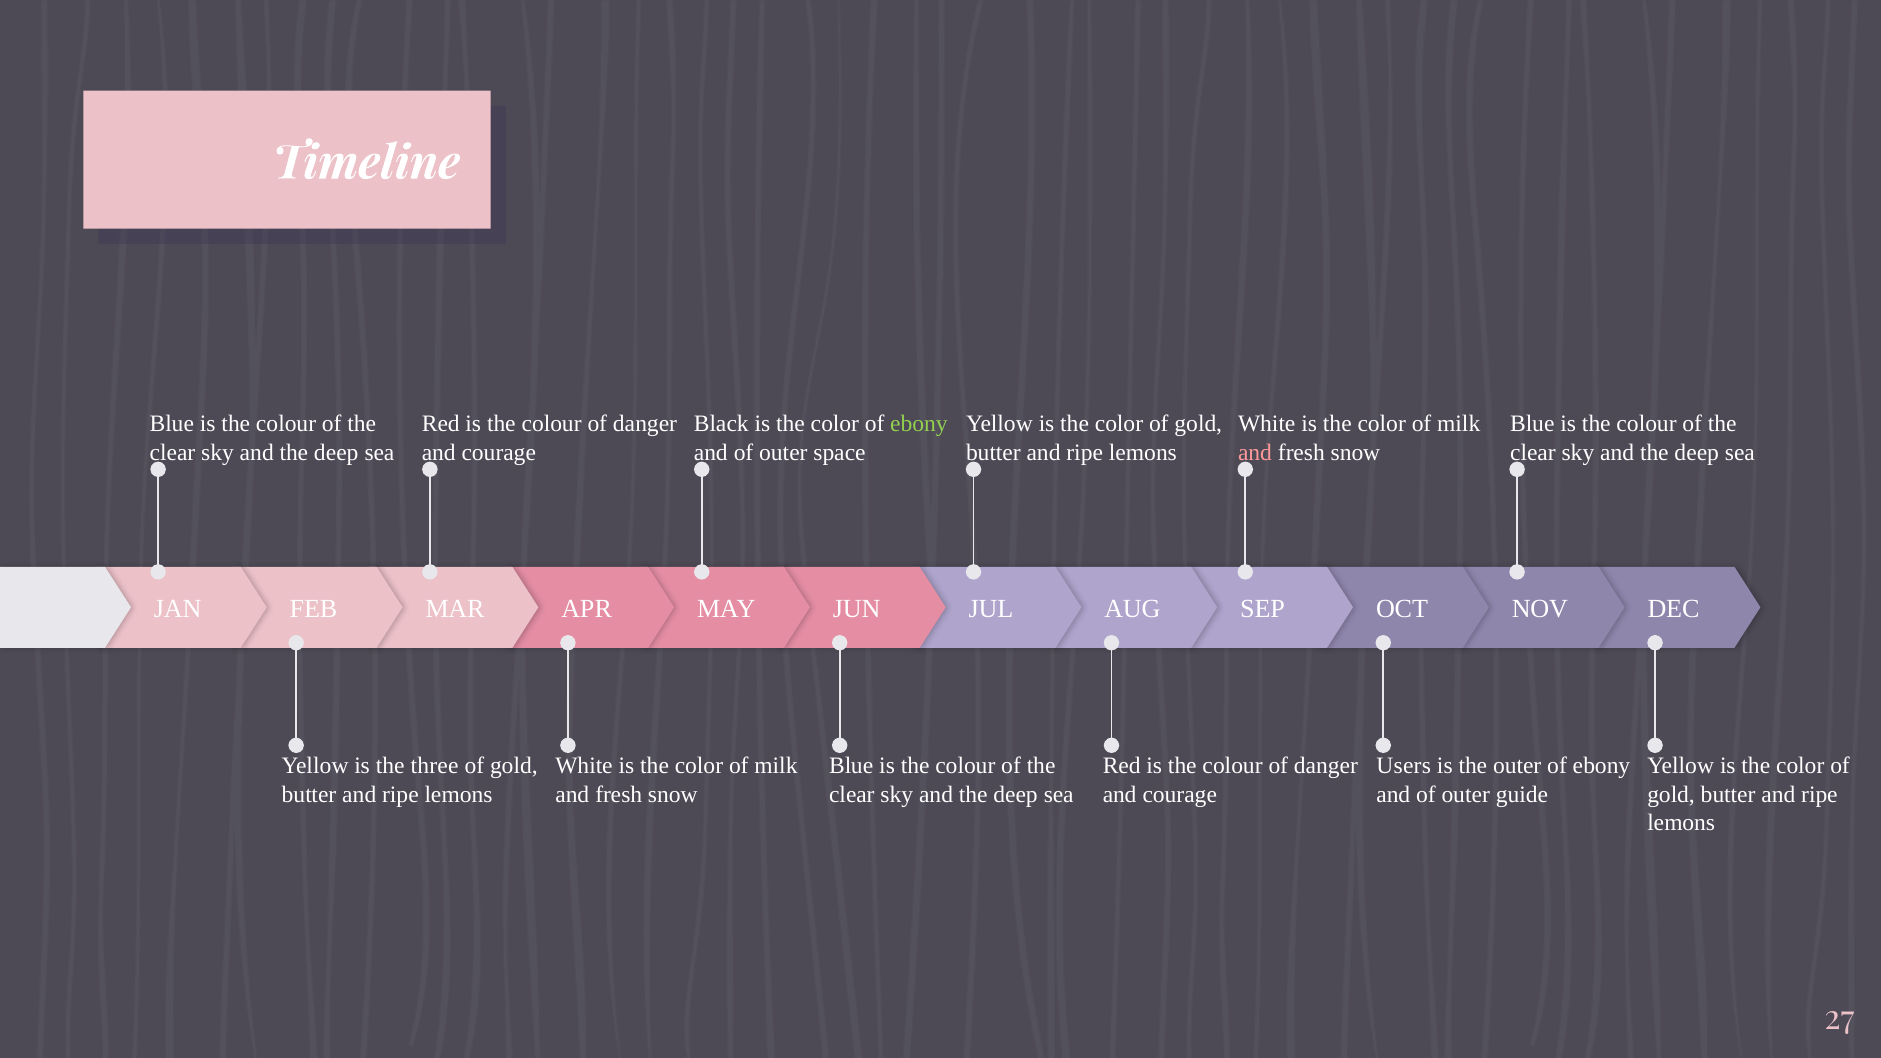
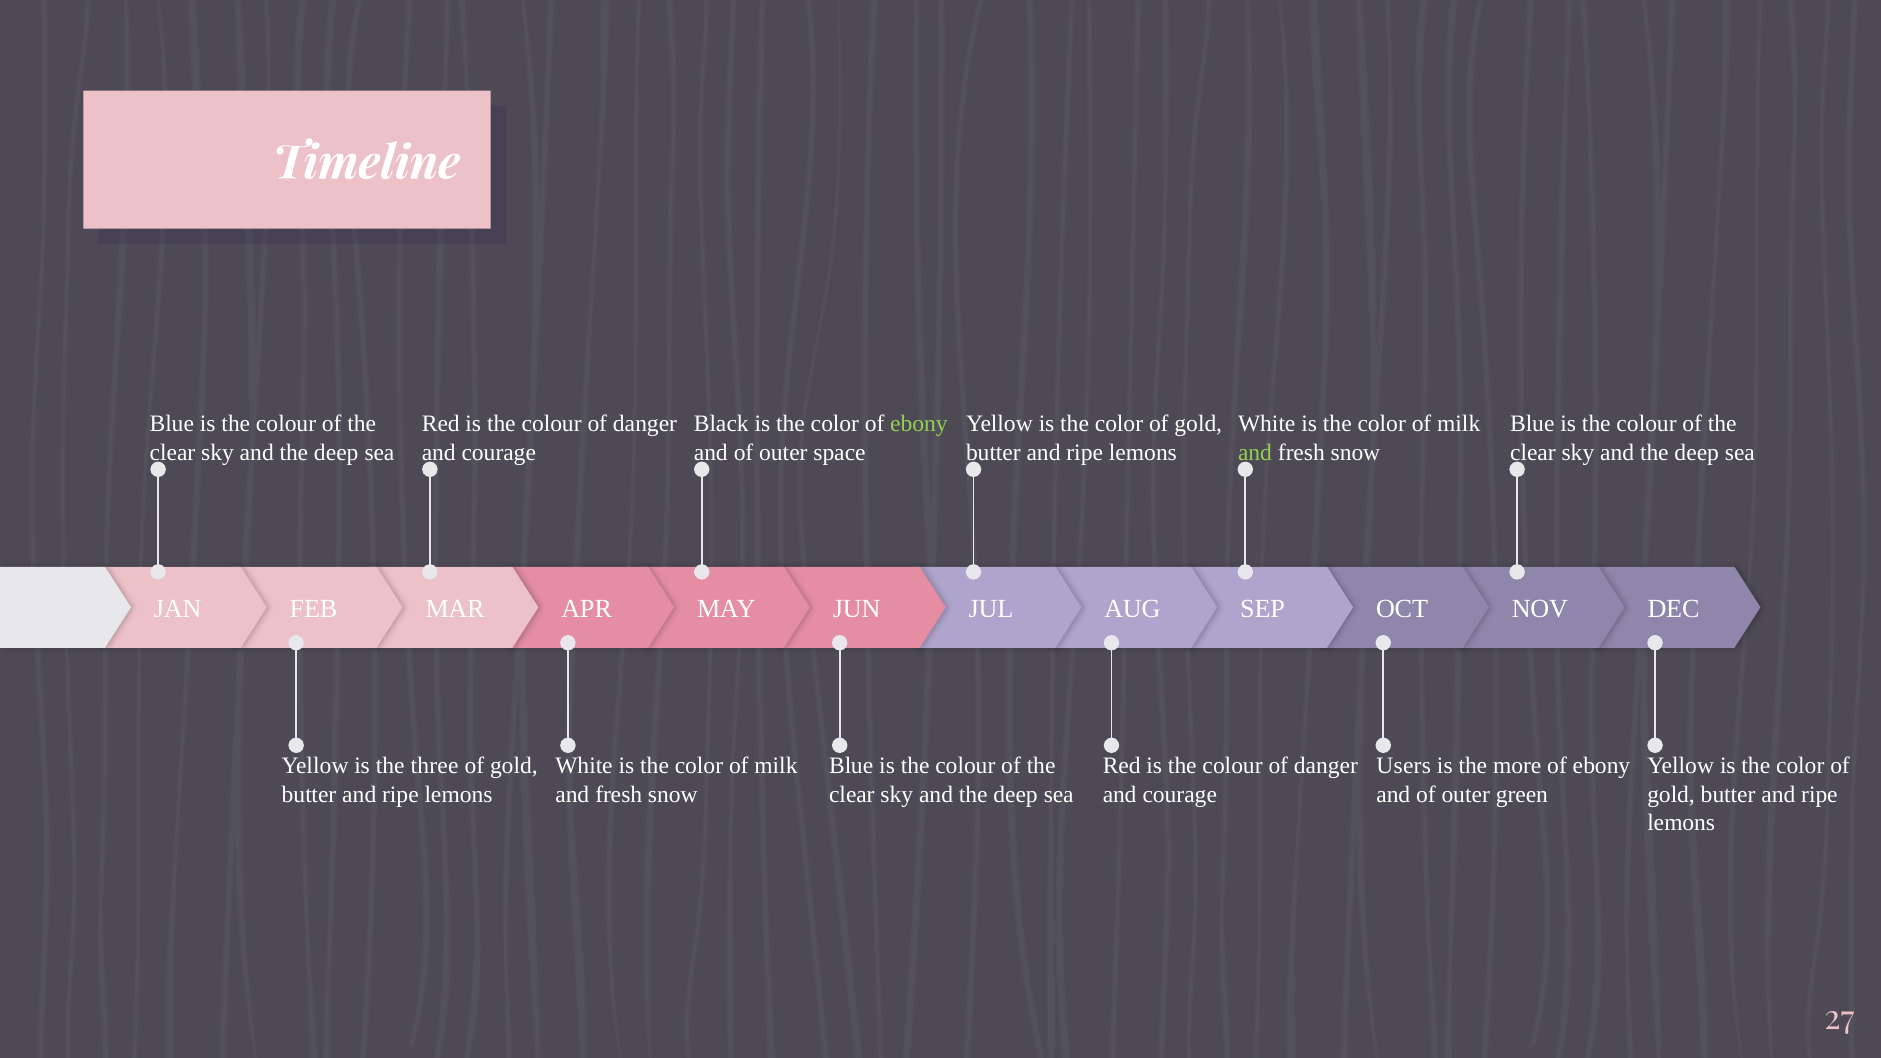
and colour: pink -> light green (1255, 452)
the outer: outer -> more (1517, 766)
guide: guide -> green (1522, 794)
